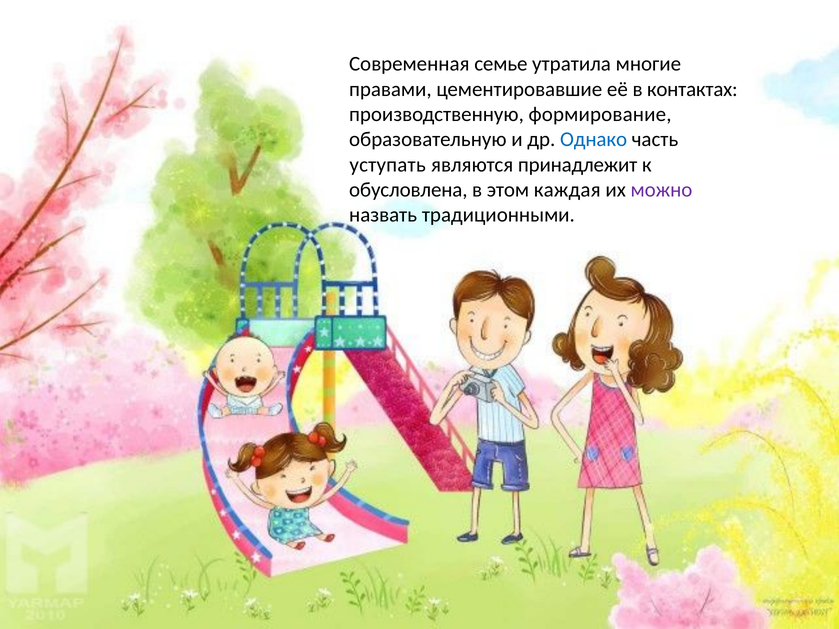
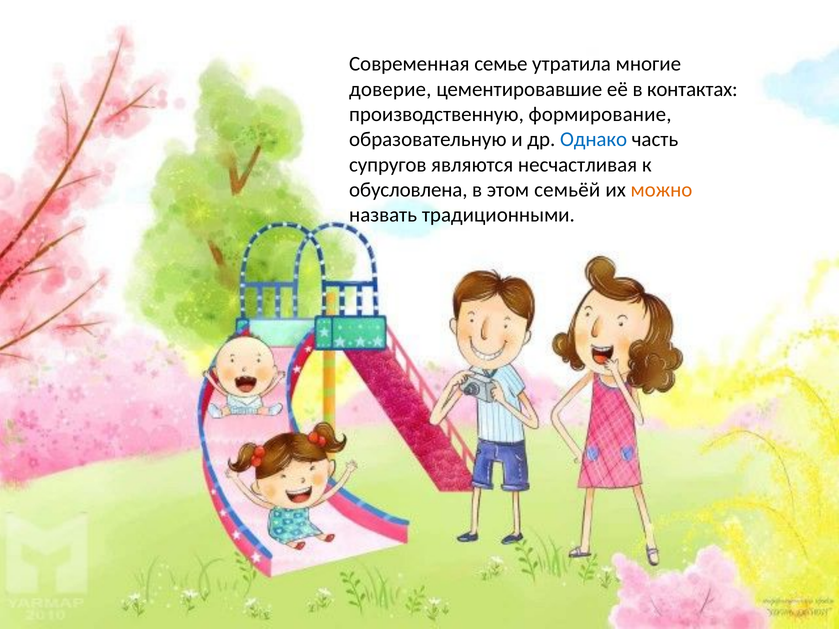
правами: правами -> доверие (390, 89)
уступать: уступать -> супругов (388, 165)
принадлежит: принадлежит -> несчастливая (578, 165)
каждая: каждая -> семьёй (567, 190)
можно colour: purple -> orange (661, 190)
